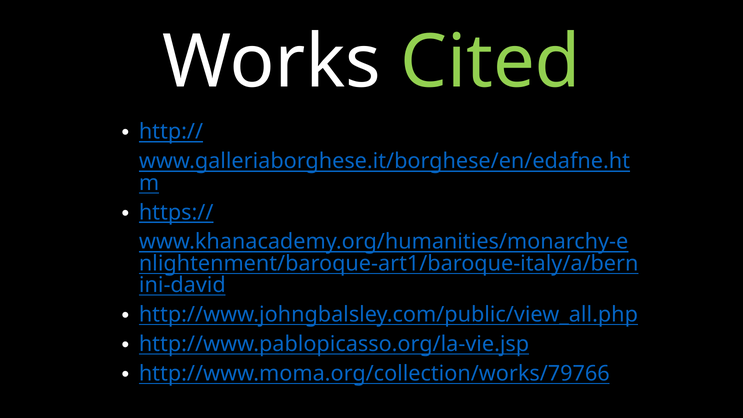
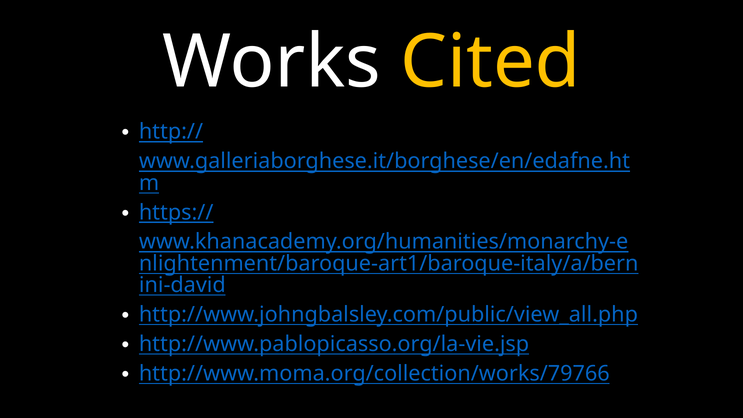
Cited colour: light green -> yellow (490, 62)
